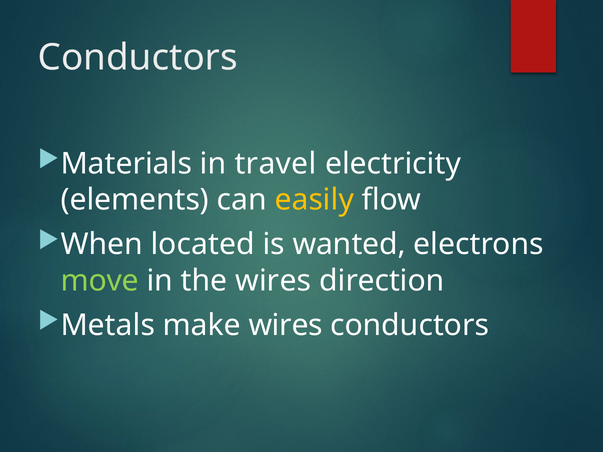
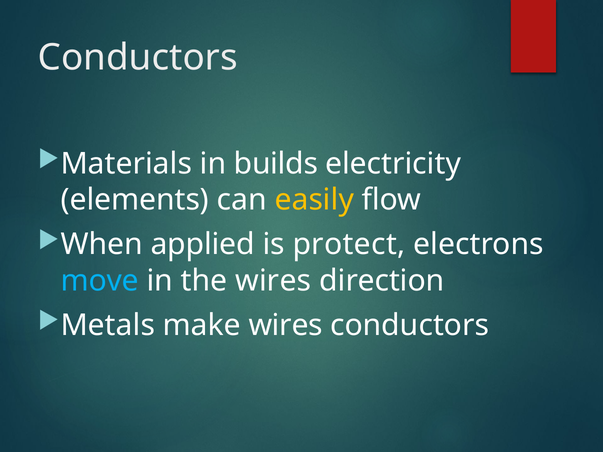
travel: travel -> builds (276, 164)
located: located -> applied (203, 245)
wanted: wanted -> protect (349, 245)
move colour: light green -> light blue (100, 281)
